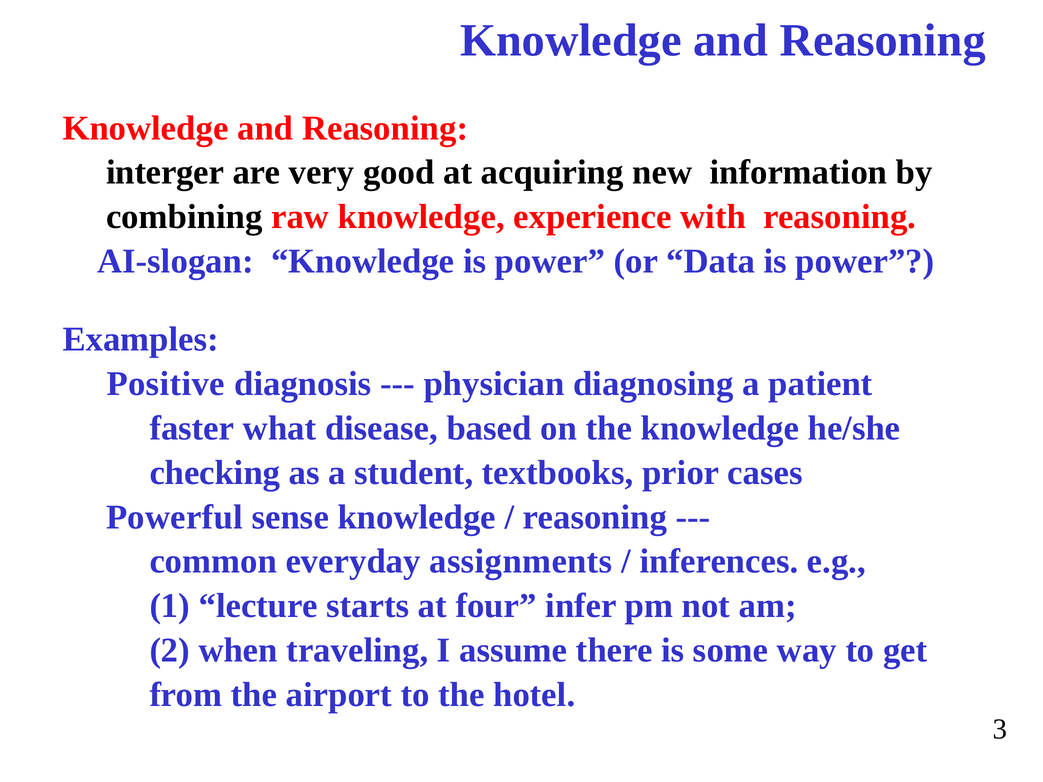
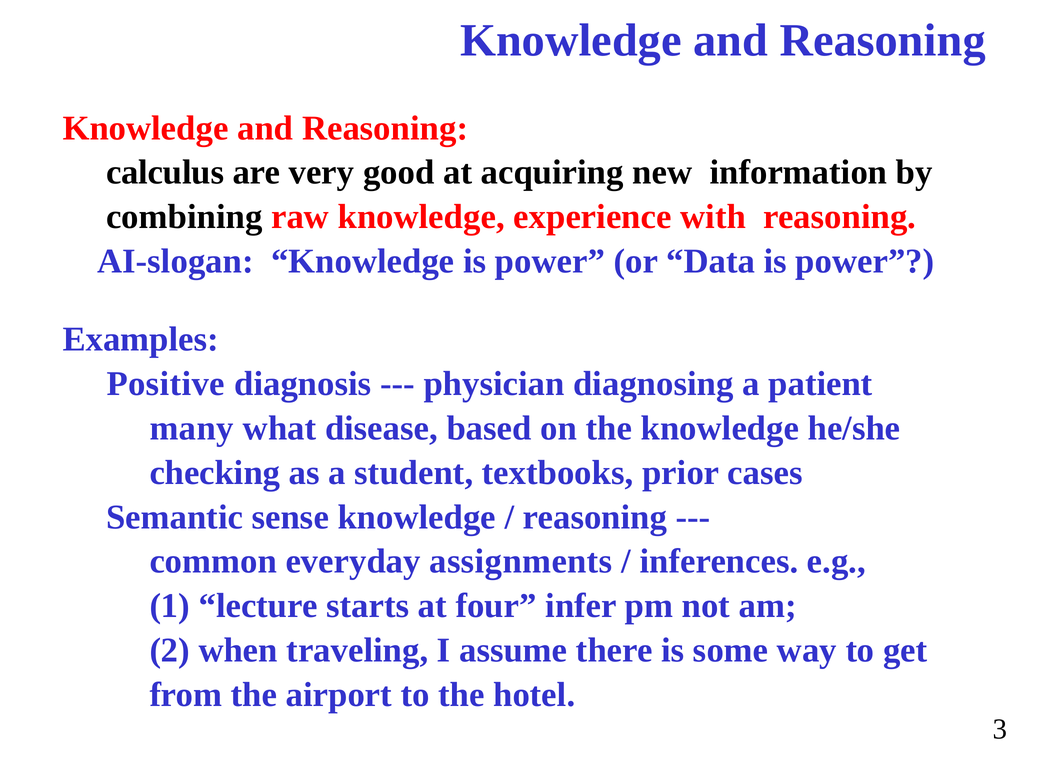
interger: interger -> calculus (165, 173)
faster: faster -> many (192, 428)
Powerful: Powerful -> Semantic (175, 517)
